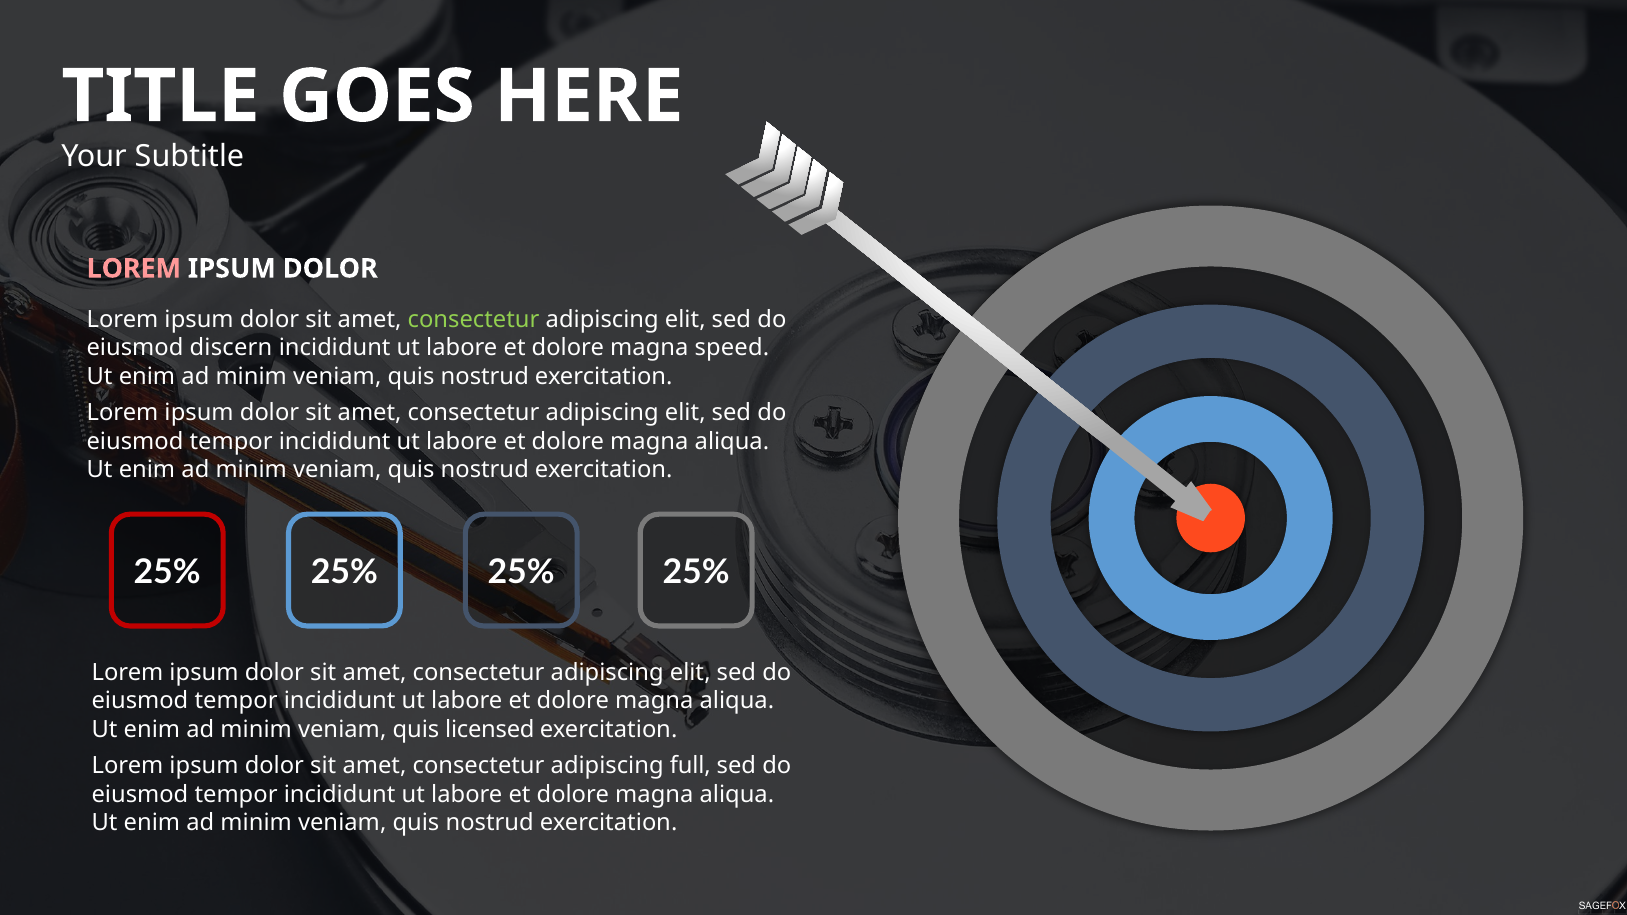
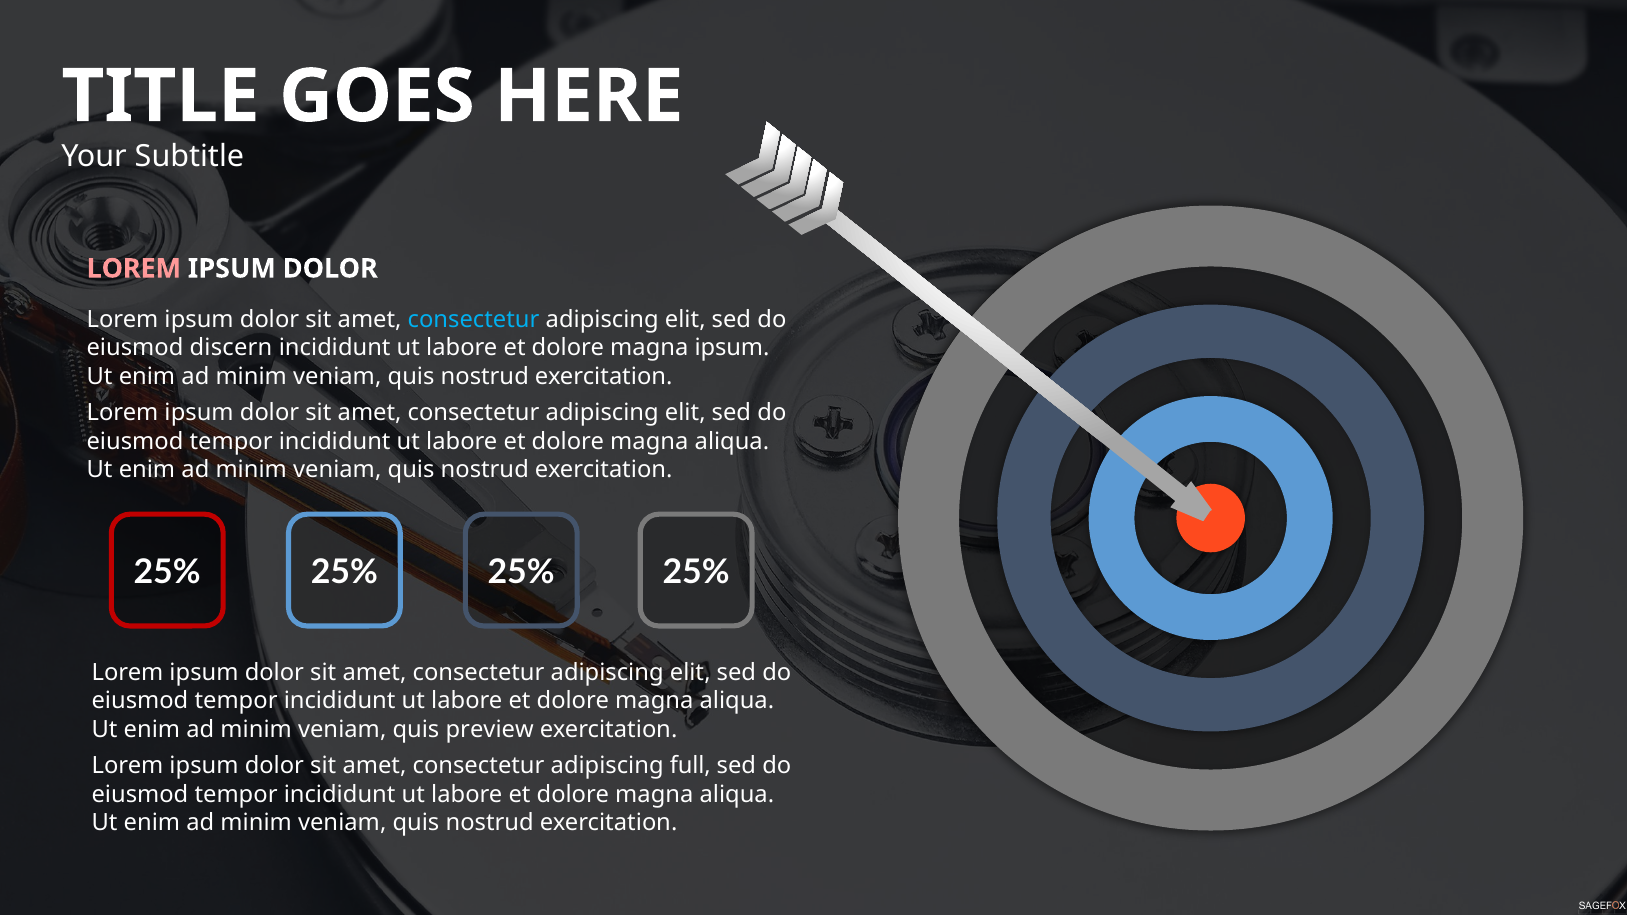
consectetur colour: light green -> light blue (474, 319)
magna speed: speed -> ipsum (732, 348)
licensed: licensed -> preview (490, 730)
